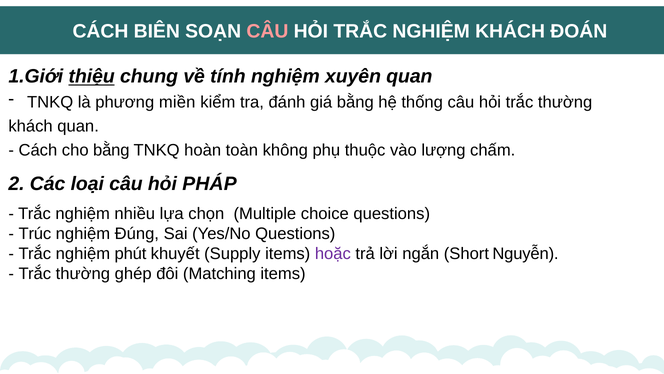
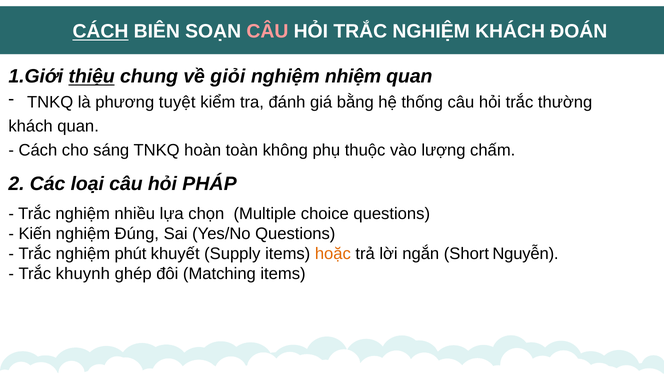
CÁCH underline: none -> present (100, 31)
tính: tính -> giỏi (228, 76)
xuyên: xuyên -> nhiệm (353, 76)
miền: miền -> tuyệt (177, 102)
cho bằng: bằng -> sáng (111, 150)
Trúc: Trúc -> Kiến (35, 233)
hoặc colour: purple -> orange (333, 253)
thường: thường -> khuynh (83, 273)
